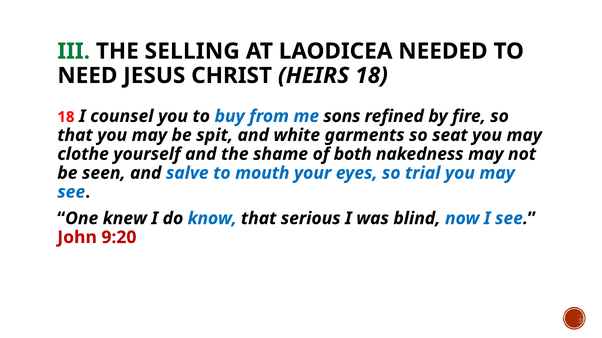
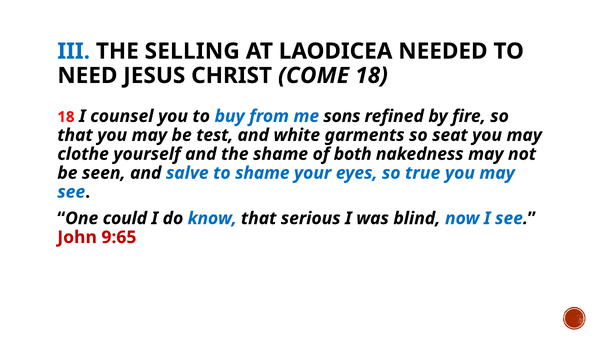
III colour: green -> blue (74, 51)
HEIRS: HEIRS -> COME (314, 76)
spit: spit -> test (215, 135)
to mouth: mouth -> shame (262, 173)
trial: trial -> true (423, 173)
knew: knew -> could (125, 219)
9:20: 9:20 -> 9:65 (119, 238)
